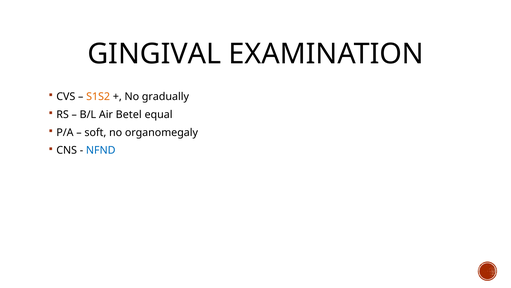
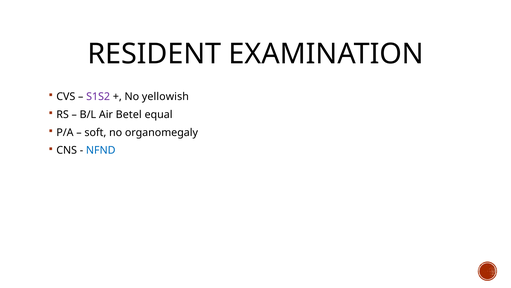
GINGIVAL: GINGIVAL -> RESIDENT (154, 54)
S1S2 colour: orange -> purple (98, 97)
gradually: gradually -> yellowish (165, 97)
